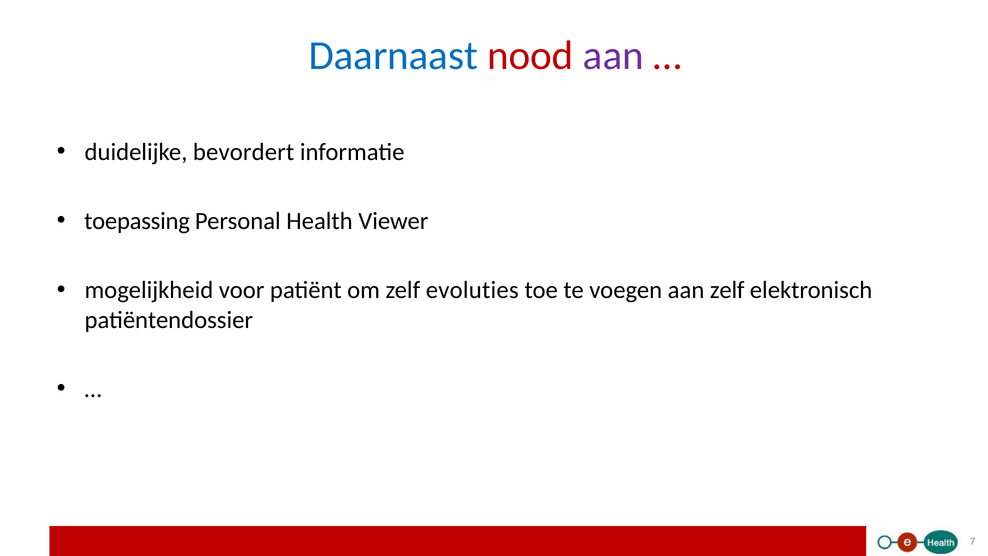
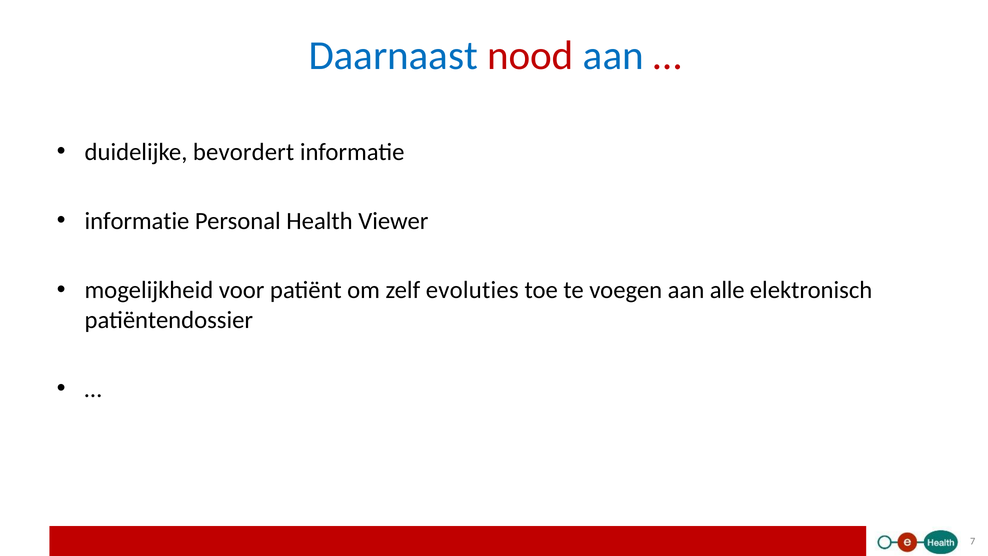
aan colour: purple -> blue (613, 55)
toepassing: toepassing -> informatie (137, 221)
aan zelf: zelf -> alle (727, 290)
